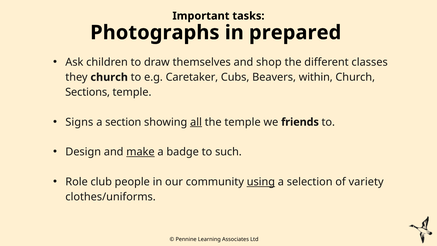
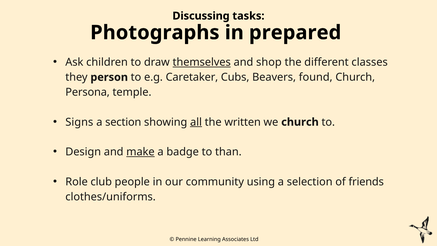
Important: Important -> Discussing (201, 16)
themselves underline: none -> present (202, 62)
they church: church -> person (109, 77)
within: within -> found (316, 77)
Sections: Sections -> Persona (88, 92)
the temple: temple -> written (243, 122)
we friends: friends -> church (300, 122)
such: such -> than (228, 152)
using underline: present -> none (261, 182)
variety: variety -> friends (366, 182)
